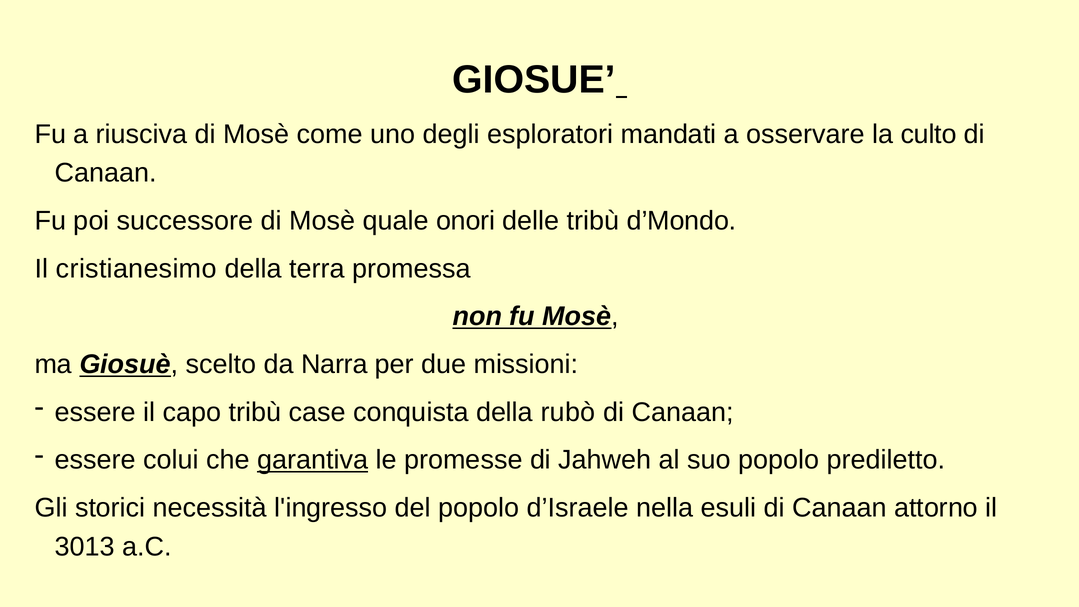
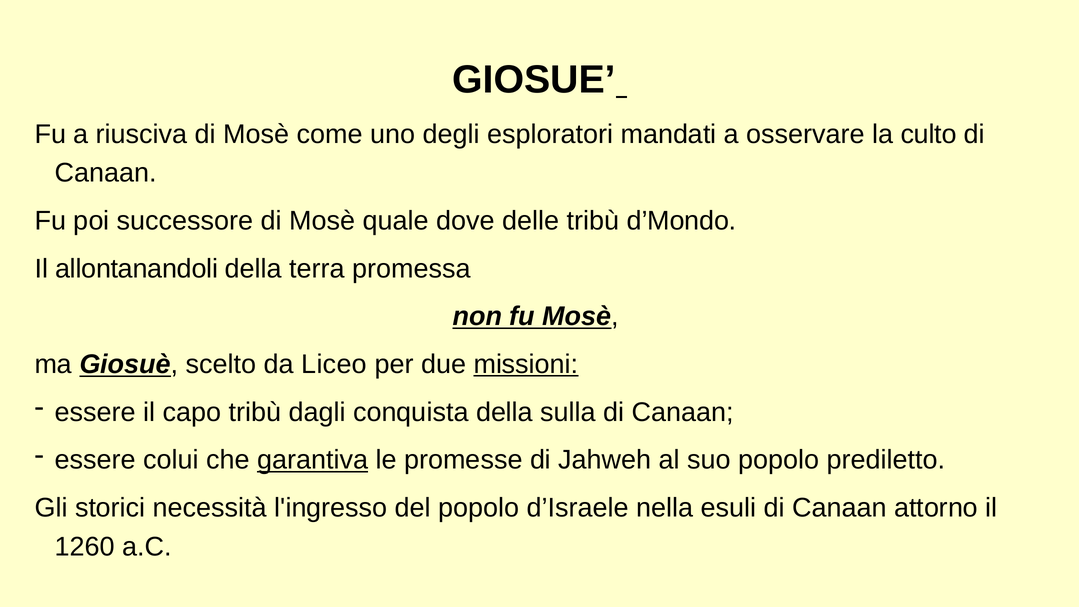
onori: onori -> dove (466, 221)
cristianesimo: cristianesimo -> allontanandoli (137, 269)
Narra: Narra -> Liceo (334, 364)
missioni underline: none -> present (526, 364)
case: case -> dagli (317, 412)
rubò: rubò -> sulla (568, 412)
3013: 3013 -> 1260 (85, 547)
